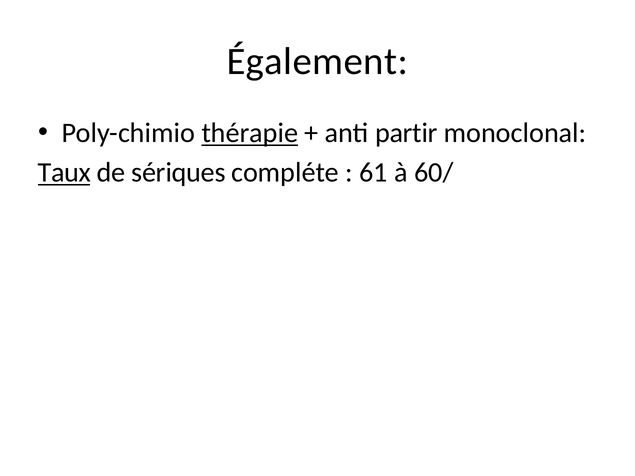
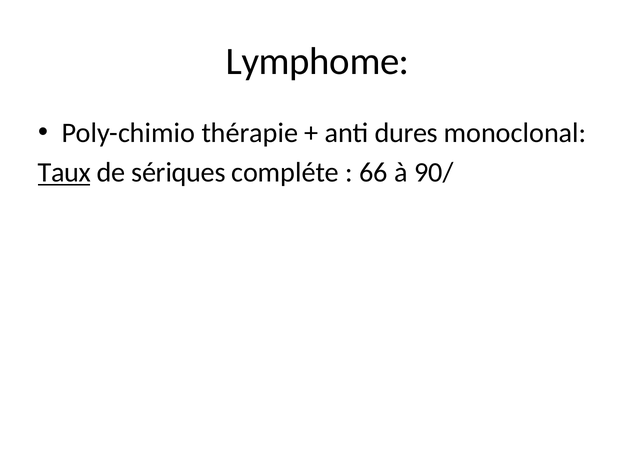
Également: Également -> Lymphome (318, 61)
thérapie underline: present -> none (250, 133)
partir: partir -> dures (406, 133)
61: 61 -> 66 (373, 173)
60/: 60/ -> 90/ (434, 173)
